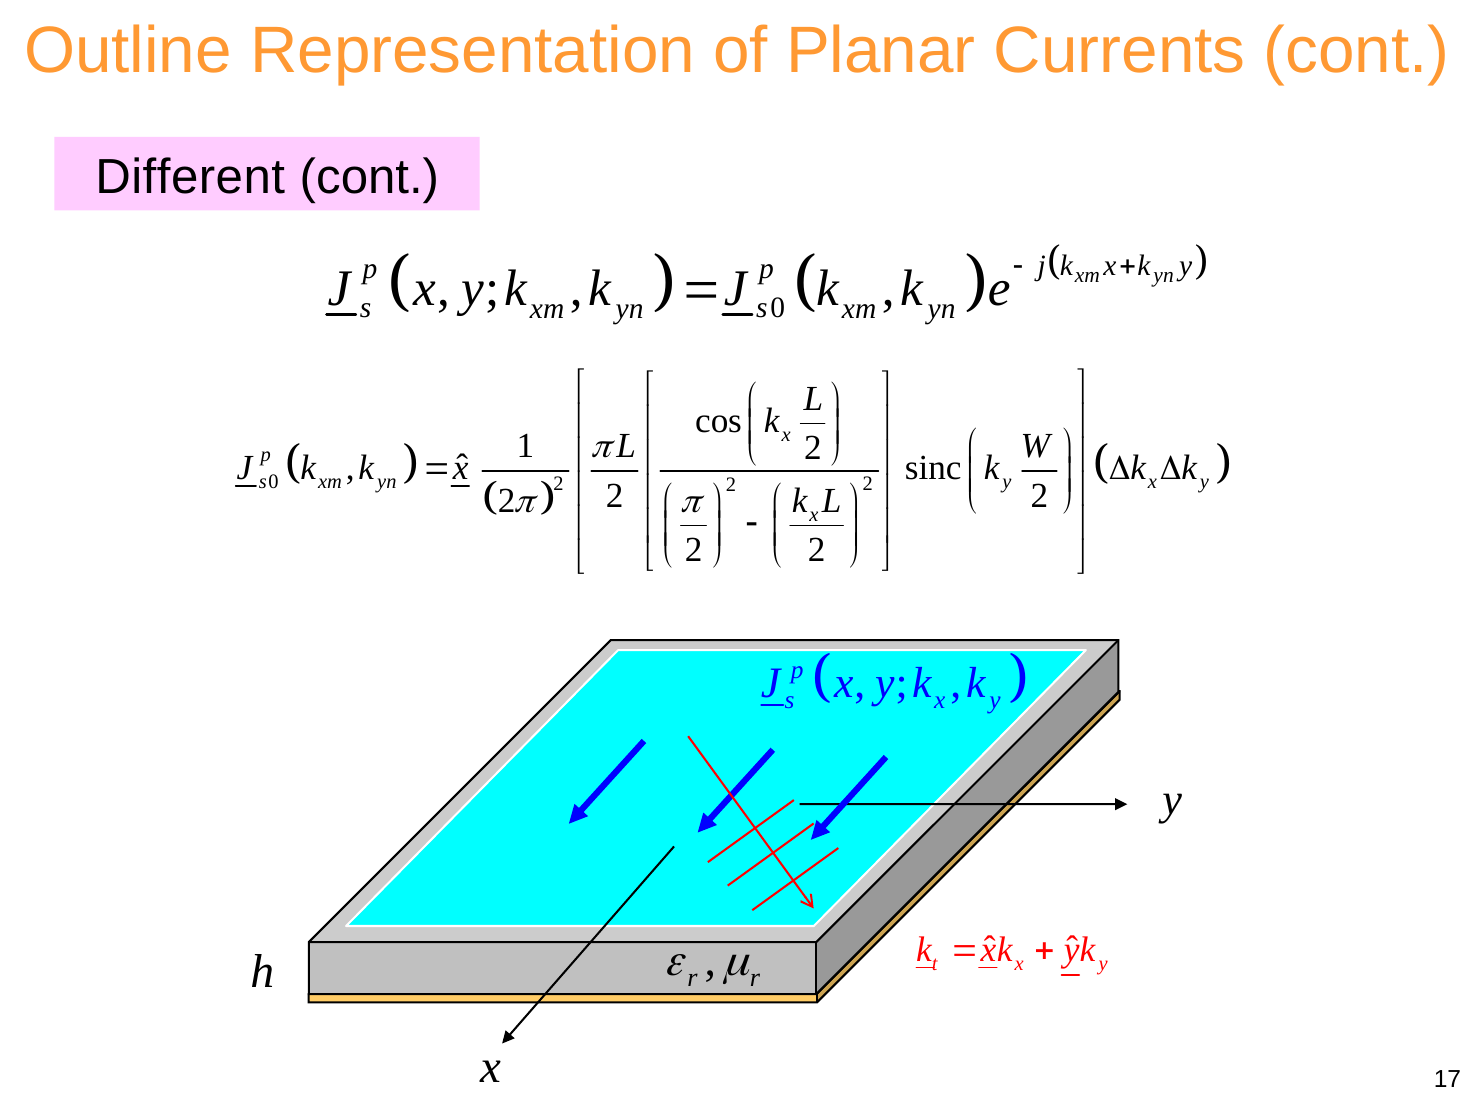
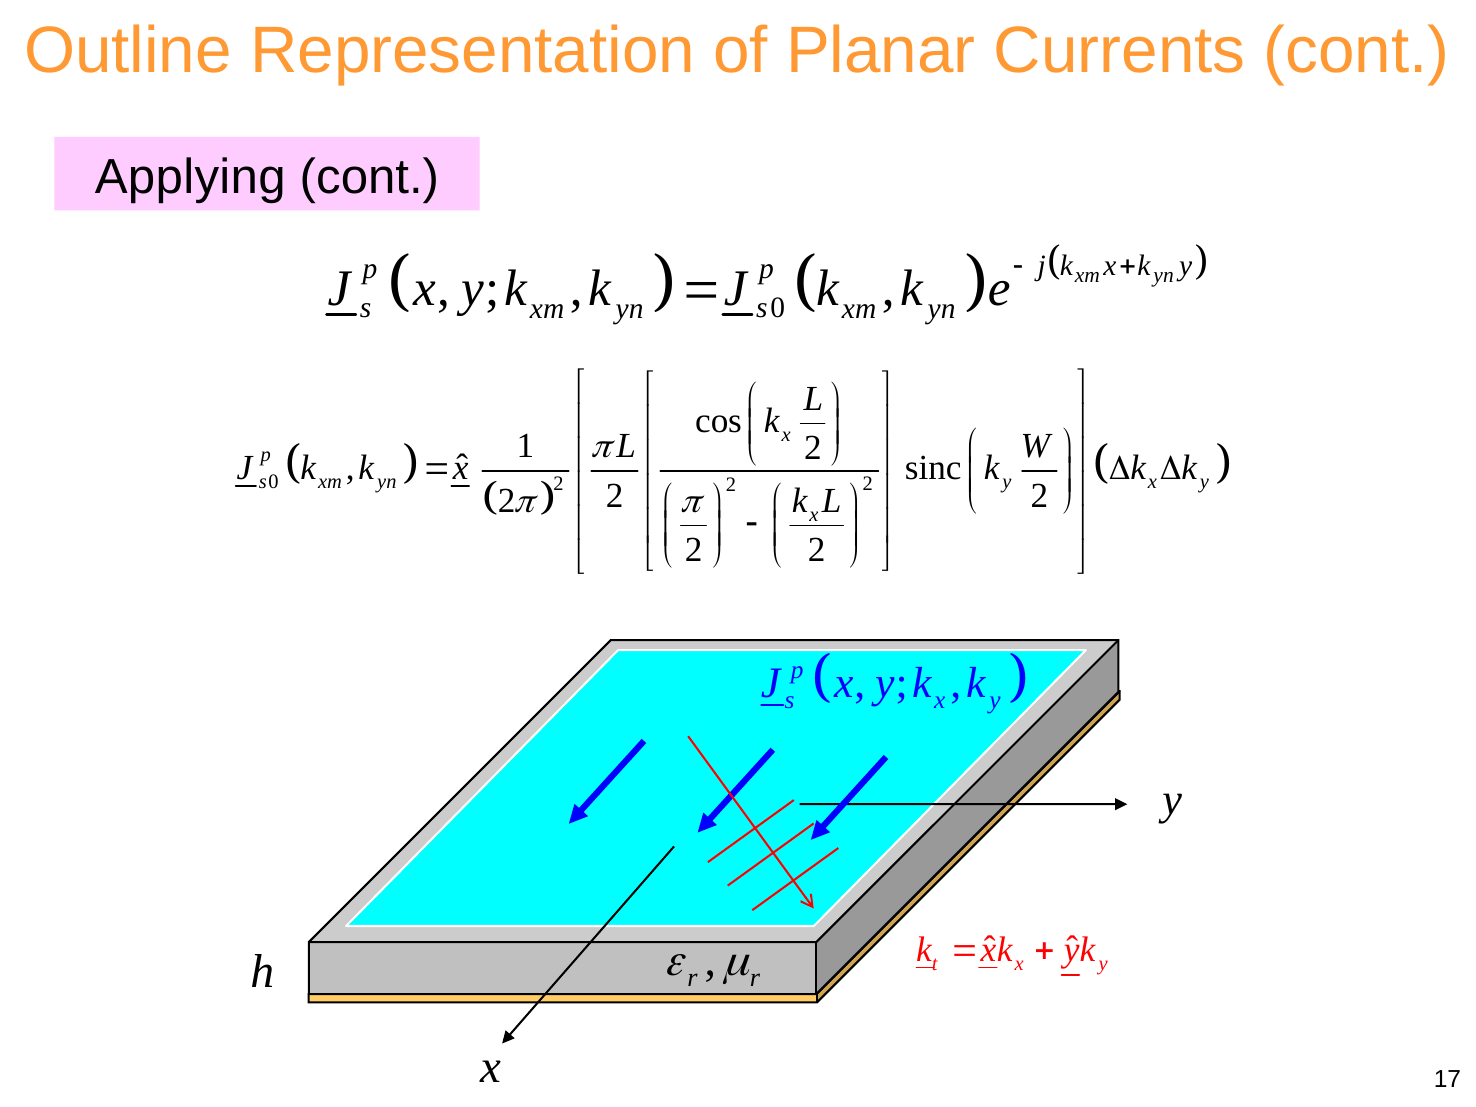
Different: Different -> Applying (190, 177)
